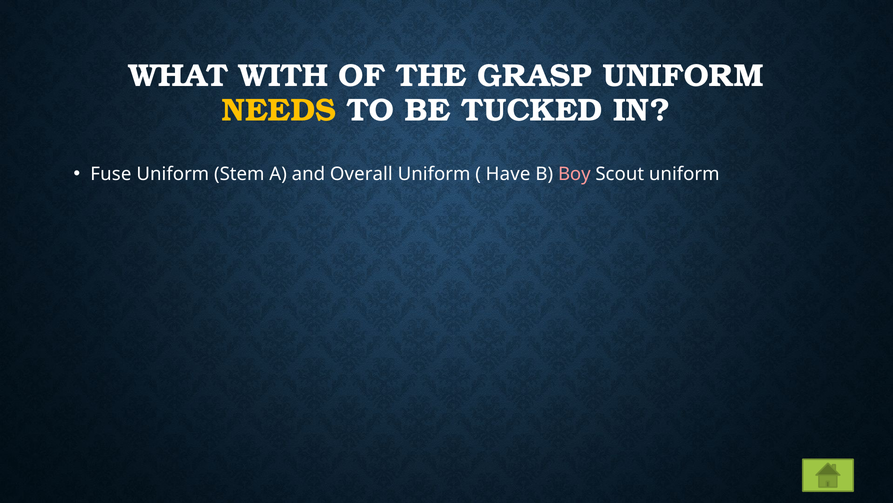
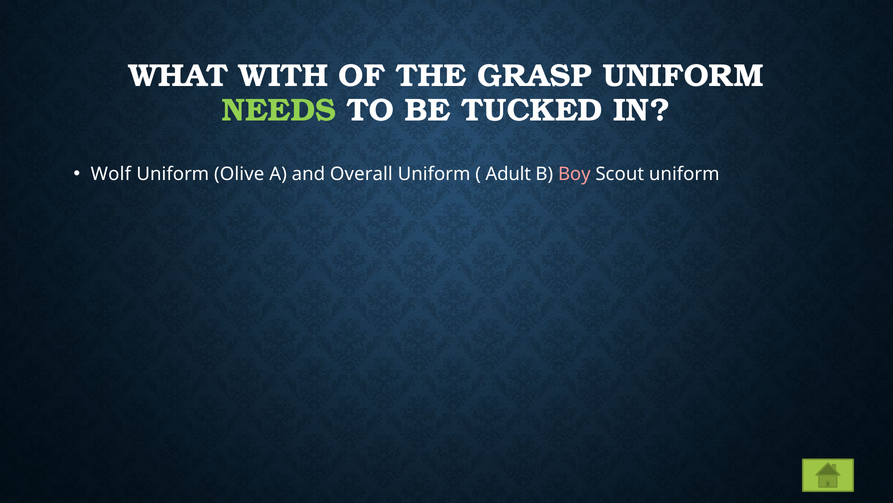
NEEDS colour: yellow -> light green (279, 110)
Fuse: Fuse -> Wolf (111, 174)
Stem: Stem -> Olive (239, 174)
Have: Have -> Adult (508, 174)
